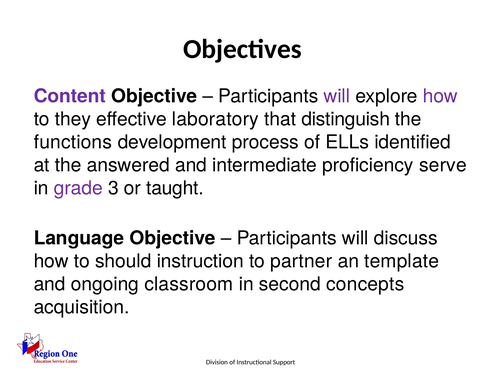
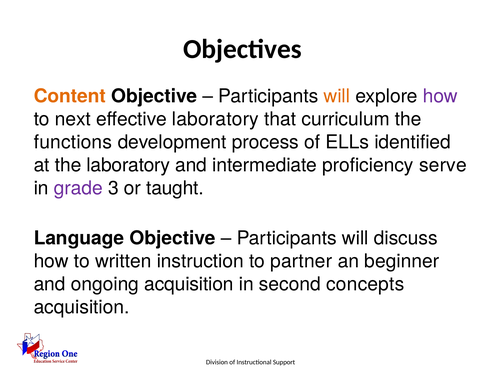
Content colour: purple -> orange (70, 96)
will colour: purple -> orange (337, 96)
they: they -> next (73, 119)
distinguish: distinguish -> curriculum (346, 119)
the answered: answered -> laboratory (128, 165)
should: should -> written (123, 261)
template: template -> beginner (402, 261)
ongoing classroom: classroom -> acquisition (189, 284)
